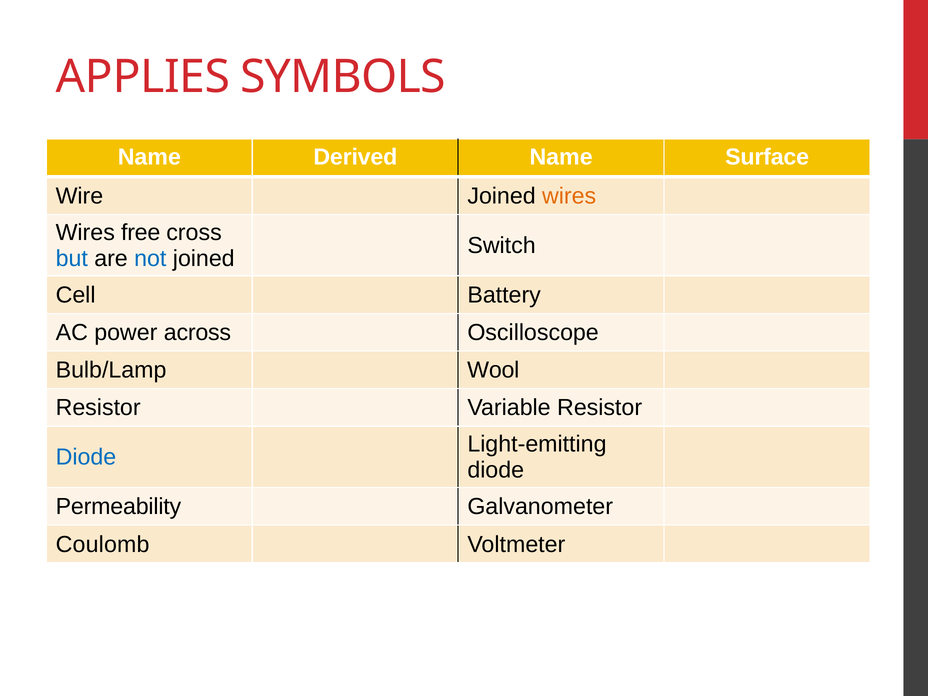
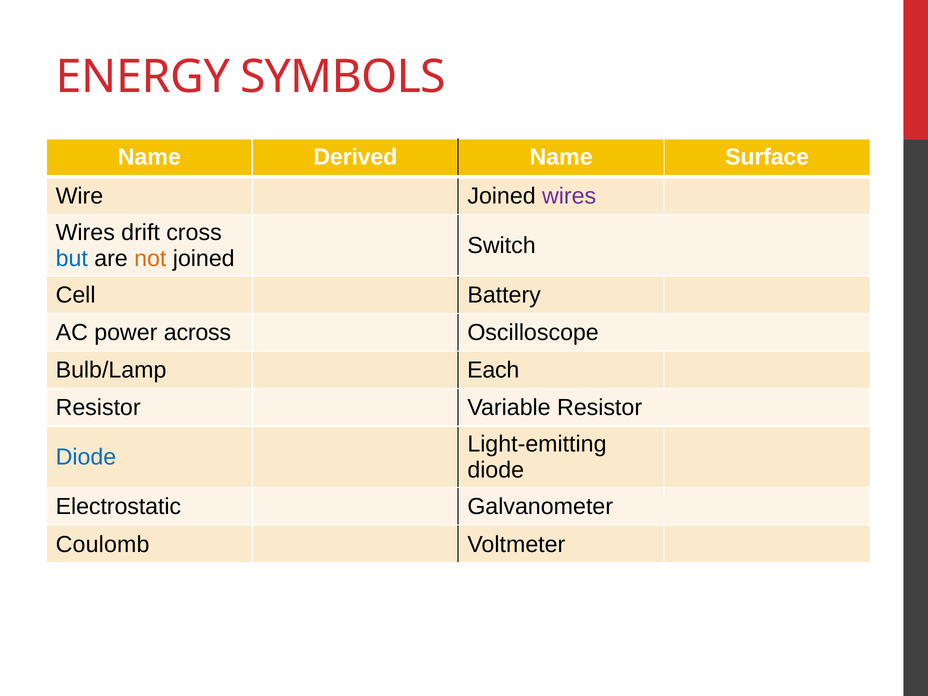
APPLIES: APPLIES -> ENERGY (143, 77)
wires colour: orange -> purple (569, 196)
free: free -> drift (141, 232)
not colour: blue -> orange (150, 258)
Wool: Wool -> Each (493, 370)
Permeability: Permeability -> Electrostatic (118, 507)
